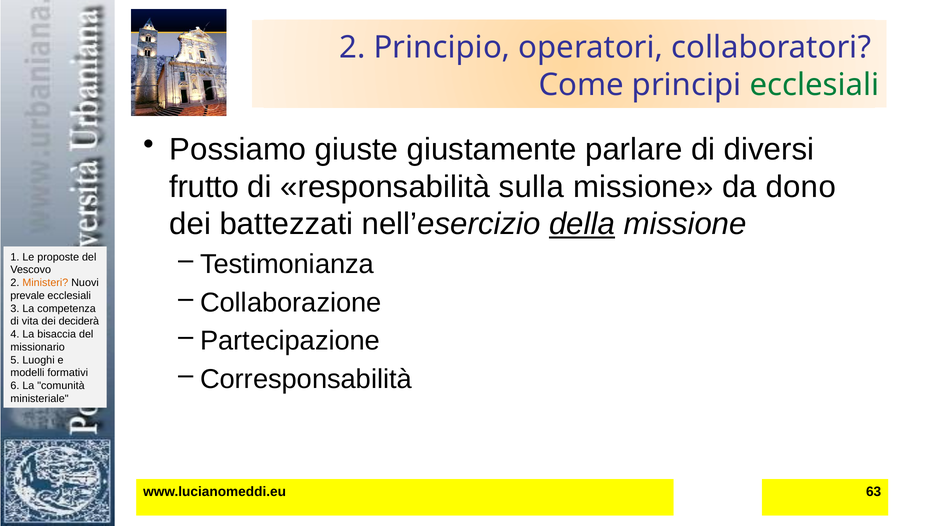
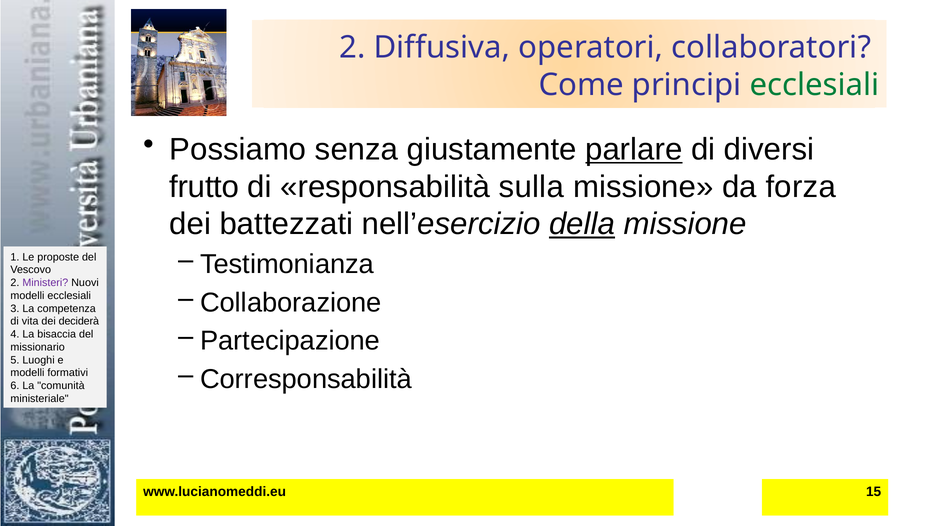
Principio: Principio -> Diffusiva (442, 47)
giuste: giuste -> senza (357, 149)
parlare underline: none -> present (634, 149)
dono: dono -> forza (801, 187)
Ministeri colour: orange -> purple (45, 283)
prevale: prevale -> modelli (27, 296)
63: 63 -> 15 (874, 492)
